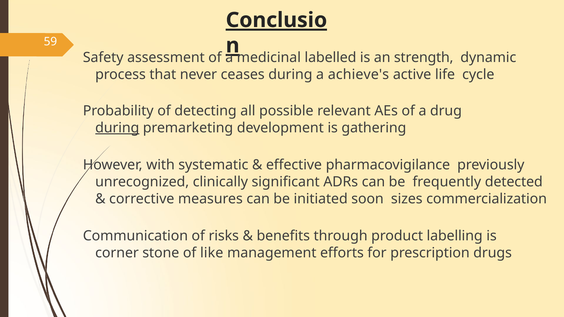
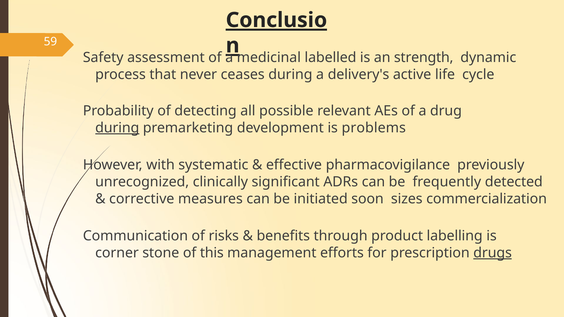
achieve's: achieve's -> delivery's (359, 74)
gathering: gathering -> problems (374, 128)
like: like -> this (212, 253)
drugs underline: none -> present (493, 253)
